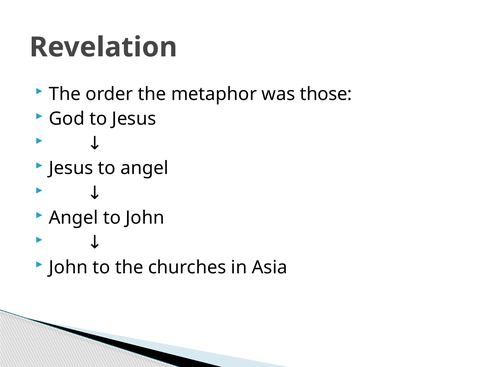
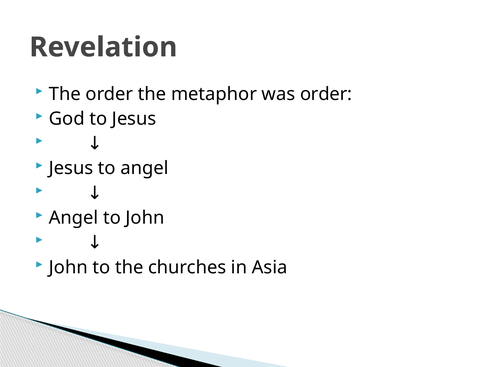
was those: those -> order (326, 94)
